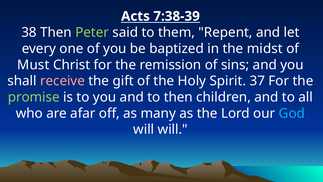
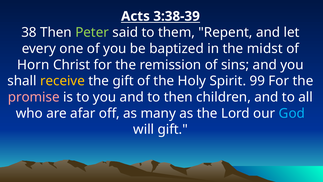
7:38-39: 7:38-39 -> 3:38-39 (177, 16)
Must: Must -> Horn (33, 65)
receive colour: pink -> yellow (62, 81)
37: 37 -> 99 (257, 81)
promise colour: light green -> pink (34, 97)
will will: will -> gift (173, 129)
